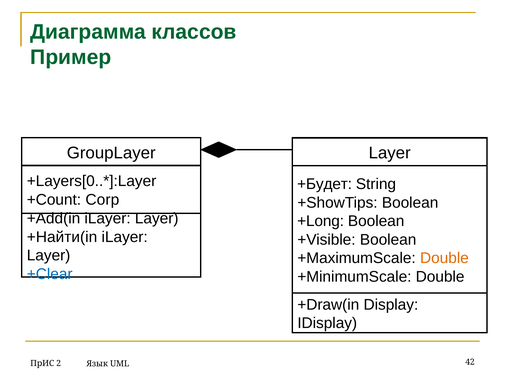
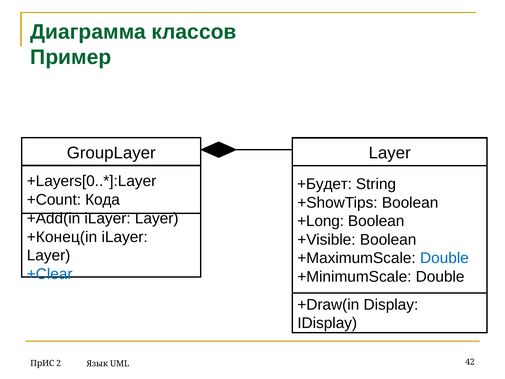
Corp: Corp -> Кода (103, 200)
+Найти(in: +Найти(in -> +Конец(in (62, 237)
Double colour: orange -> blue (444, 258)
